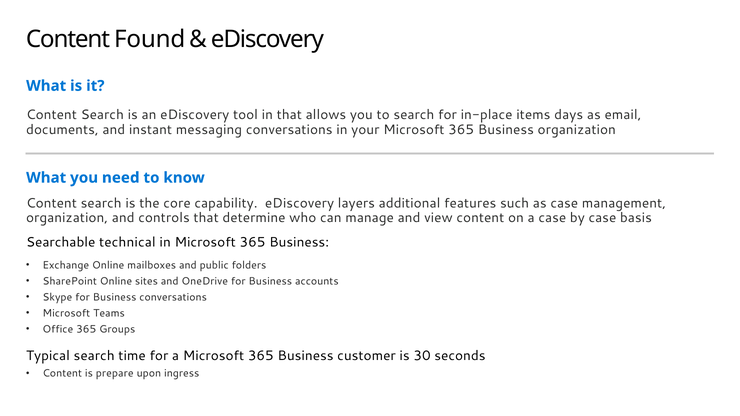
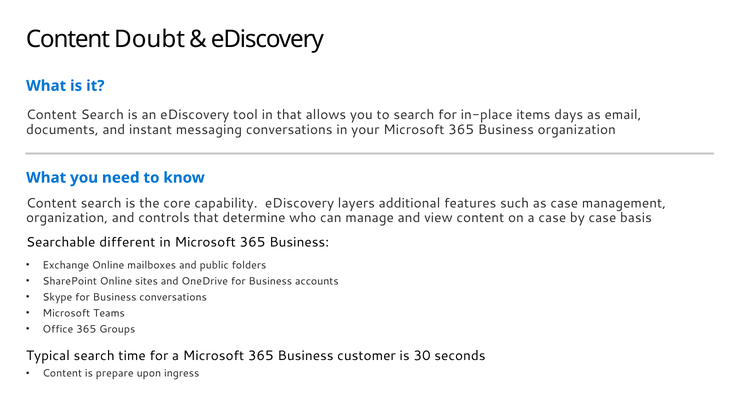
Found: Found -> Doubt (150, 39)
technical: technical -> different (127, 242)
